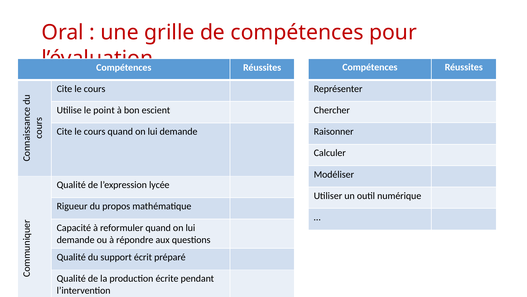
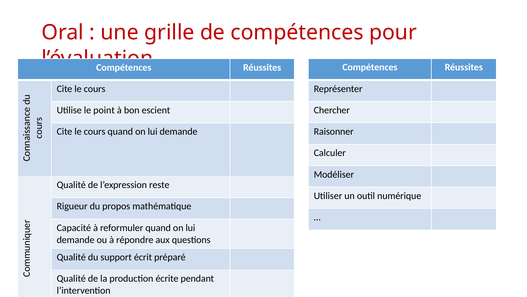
lycée: lycée -> reste (159, 185)
